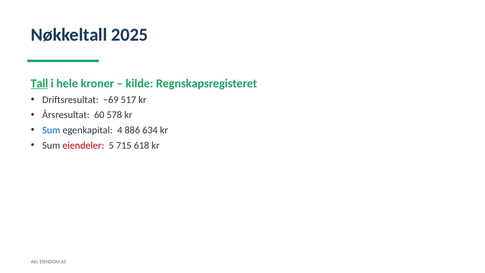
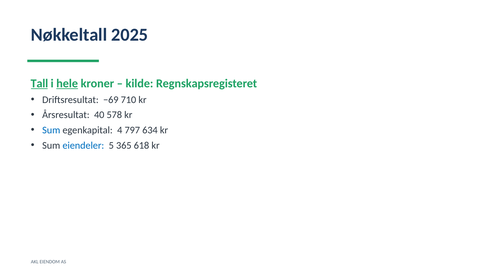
hele underline: none -> present (67, 83)
517: 517 -> 710 (128, 100)
60: 60 -> 40 (99, 115)
886: 886 -> 797 (132, 130)
eiendeler colour: red -> blue (83, 145)
715: 715 -> 365 (124, 145)
